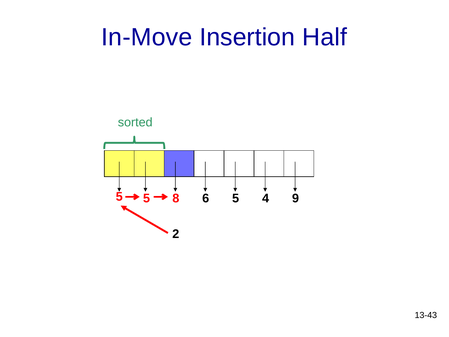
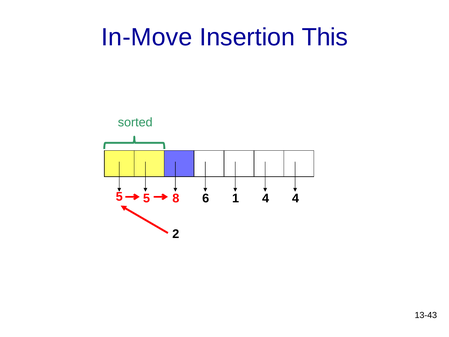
Half: Half -> This (325, 37)
6 5: 5 -> 1 (236, 198)
4 9: 9 -> 4 (295, 198)
